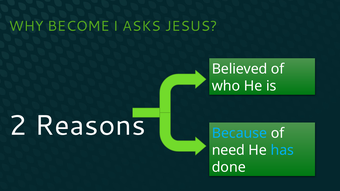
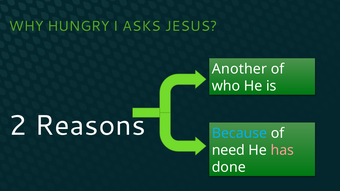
BECOME: BECOME -> HUNGRY (78, 26)
Believed: Believed -> Another (239, 69)
has colour: light blue -> pink (282, 150)
